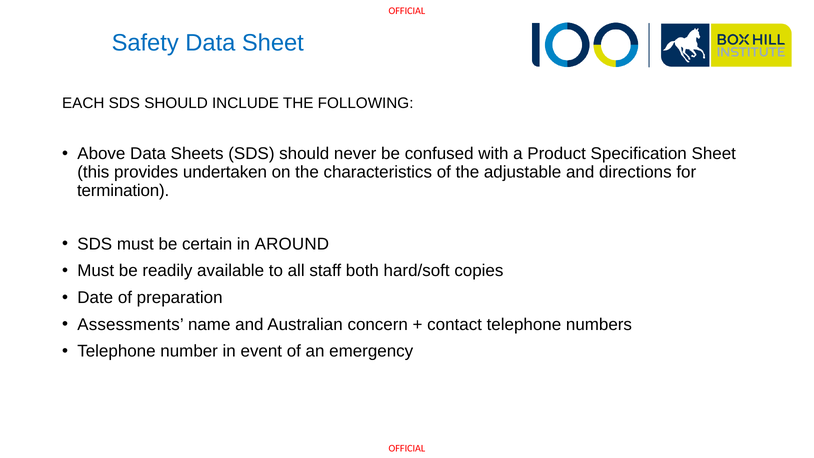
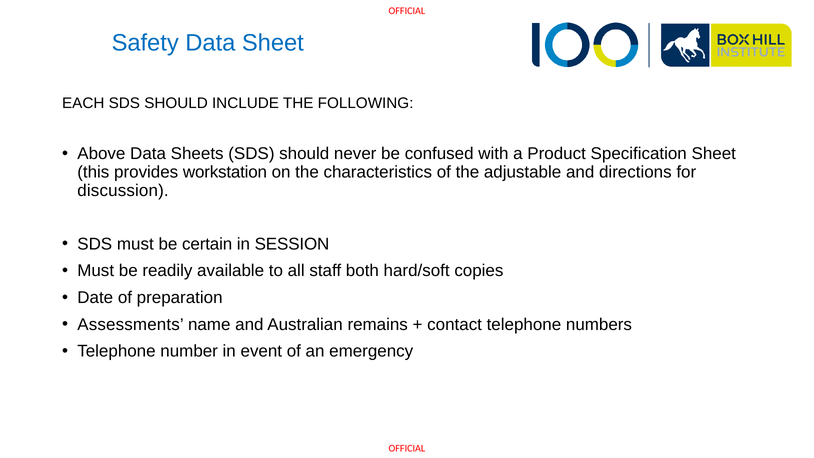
undertaken: undertaken -> workstation (225, 172)
termination: termination -> discussion (123, 190)
AROUND: AROUND -> SESSION (292, 244)
concern: concern -> remains (378, 324)
